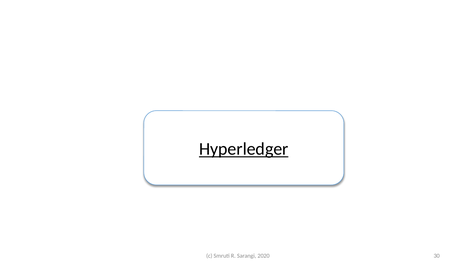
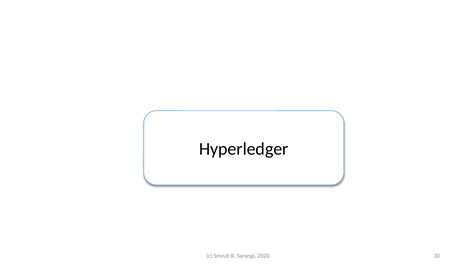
Hyperledger underline: present -> none (244, 149)
